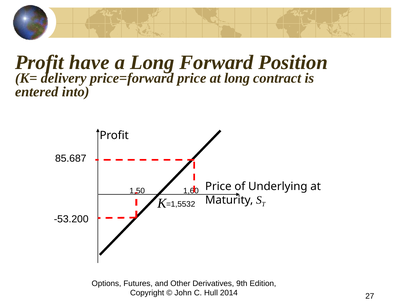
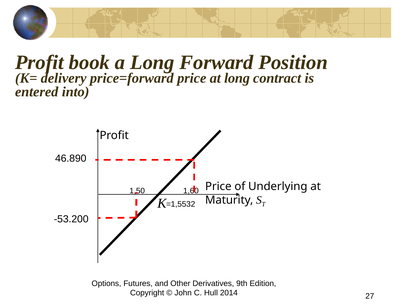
have: have -> book (89, 63)
85.687: 85.687 -> 46.890 (71, 159)
